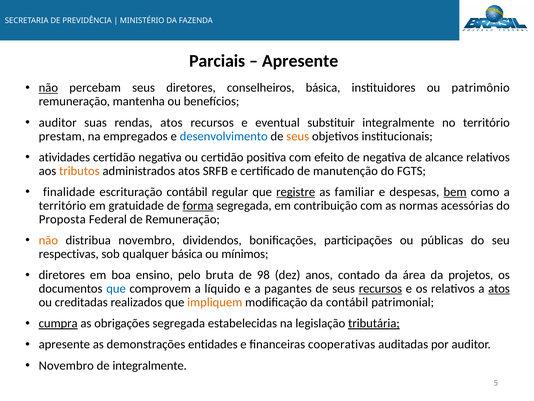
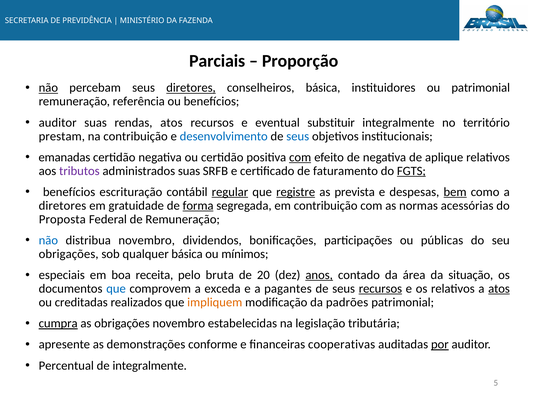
Apresente: Apresente -> Proporção (300, 61)
diretores underline: none -> present (191, 88)
ou patrimônio: patrimônio -> patrimonial (481, 88)
mantenha: mantenha -> referência (139, 101)
na empregados: empregados -> contribuição (136, 136)
seus colour: orange -> blue (298, 136)
atividades: atividades -> emanadas (64, 157)
com underline: none -> present (300, 157)
alcance: alcance -> aplique (444, 157)
tributos colour: orange -> purple (79, 171)
administrados atos: atos -> suas (189, 171)
manutenção: manutenção -> faturamento (345, 171)
FGTS underline: none -> present (411, 171)
finalidade: finalidade -> benefícios (69, 192)
regular underline: none -> present (230, 192)
familiar: familiar -> prevista (355, 192)
território: território -> diretores (62, 205)
não colour: orange -> blue (48, 240)
respectivas: respectivas -> obrigações (69, 254)
diretores: diretores -> especiais (62, 275)
ensino: ensino -> receita (154, 275)
98: 98 -> 20 (263, 275)
anos underline: none -> present (319, 275)
projetos: projetos -> situação (471, 275)
líquido: líquido -> exceda (223, 288)
da contábil: contábil -> padrões (347, 302)
obrigações segregada: segregada -> novembro (179, 323)
tributária underline: present -> none (374, 323)
entidades: entidades -> conforme (213, 344)
por underline: none -> present (440, 344)
Novembro: Novembro -> Percentual (66, 365)
